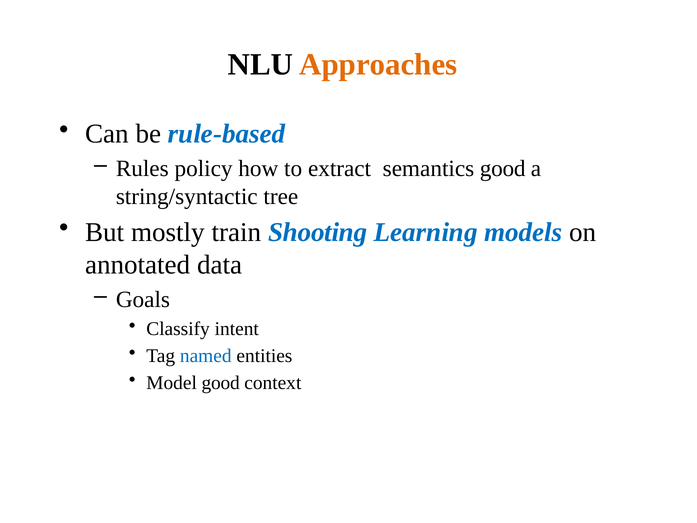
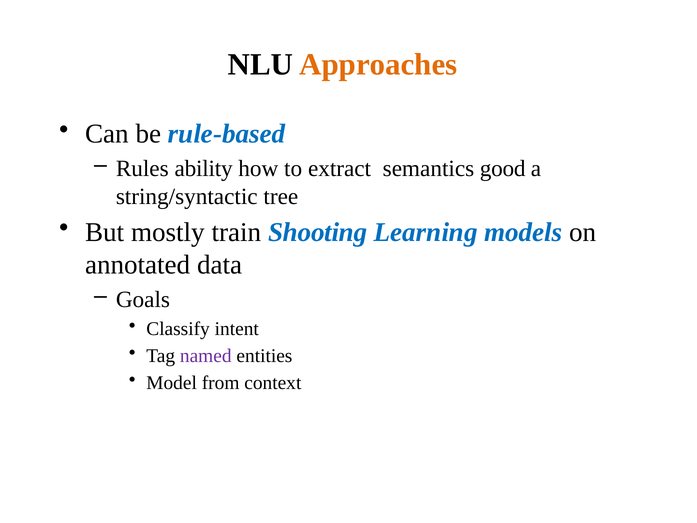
policy: policy -> ability (204, 169)
named colour: blue -> purple (206, 356)
Model good: good -> from (221, 383)
